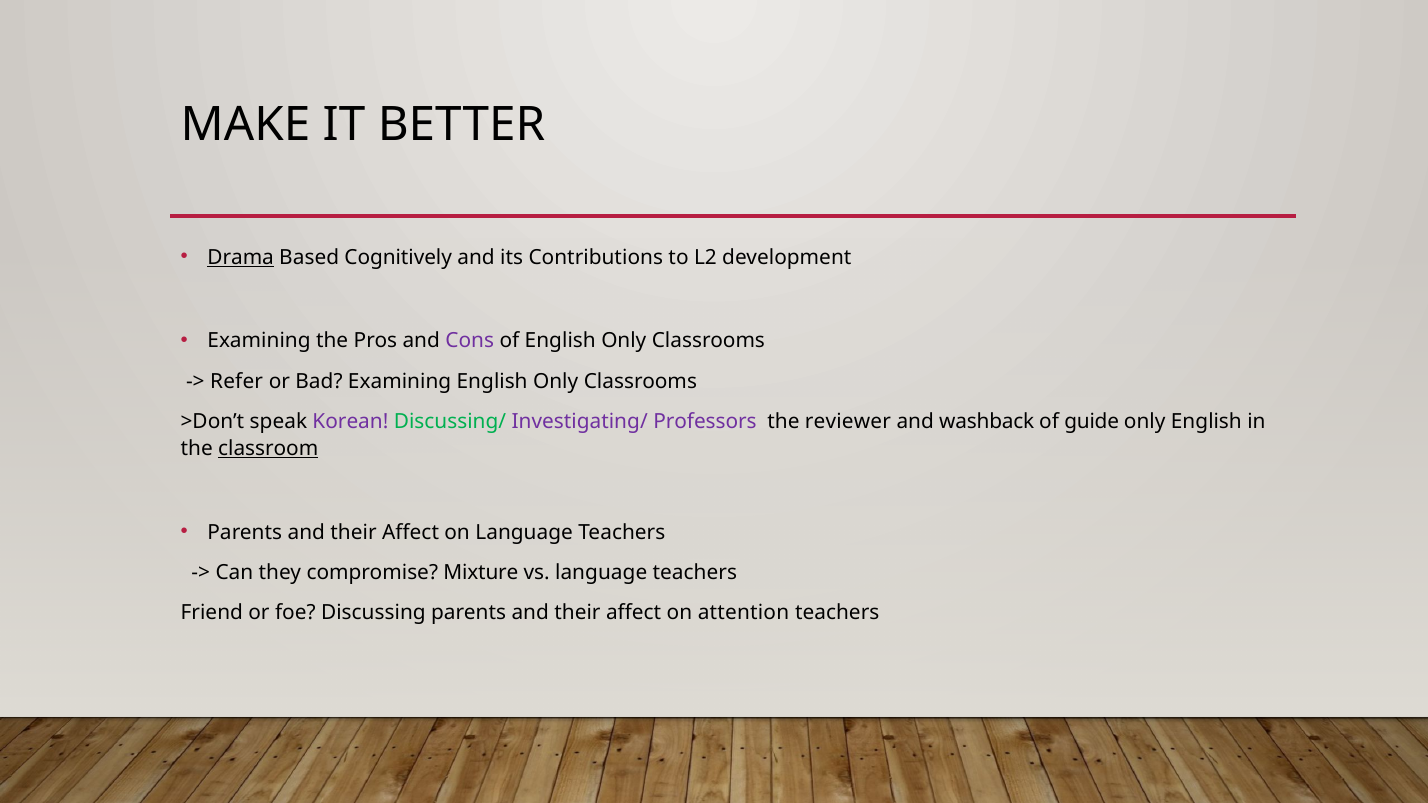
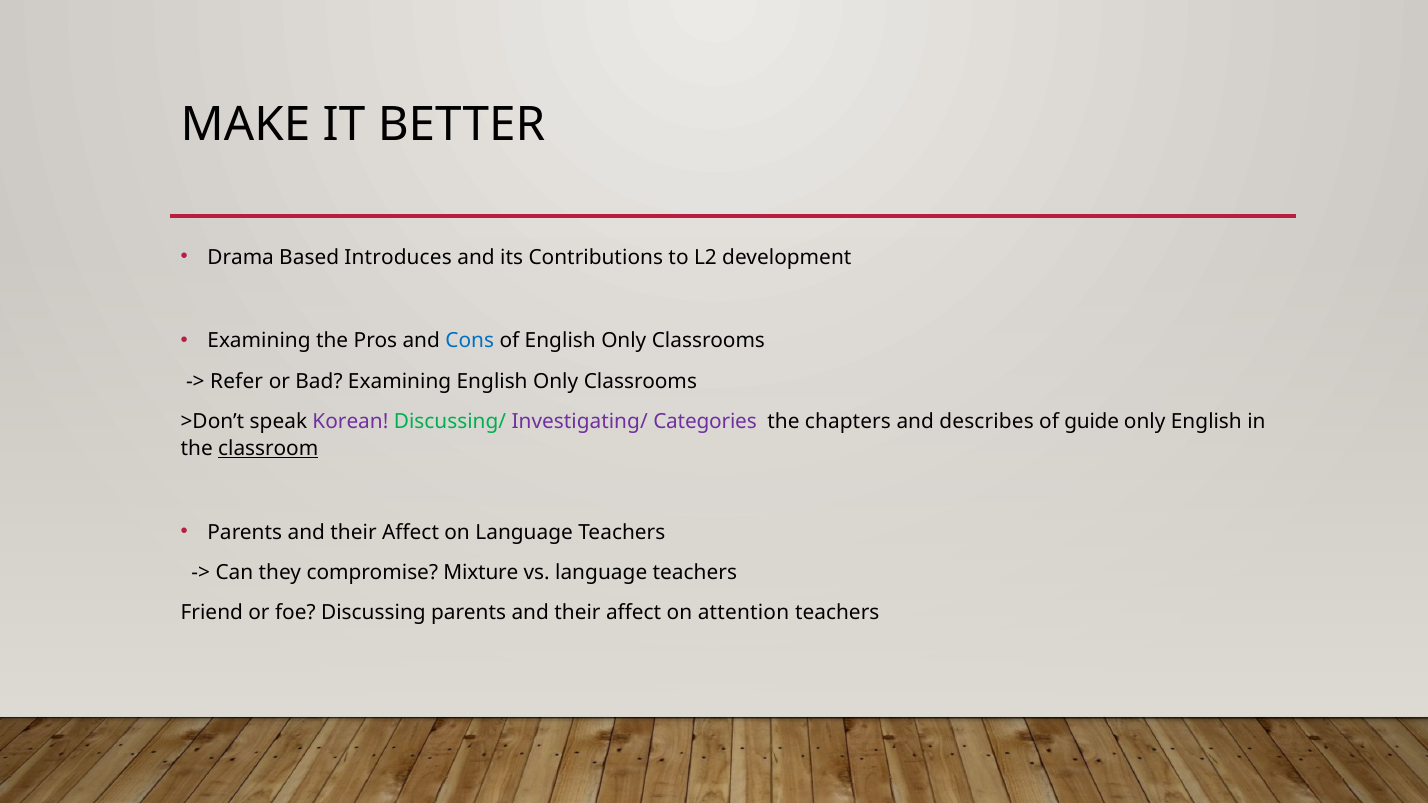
Drama underline: present -> none (241, 257)
Cognitively: Cognitively -> Introduces (398, 257)
Cons colour: purple -> blue (470, 341)
Professors: Professors -> Categories (705, 422)
reviewer: reviewer -> chapters (848, 422)
washback: washback -> describes (987, 422)
